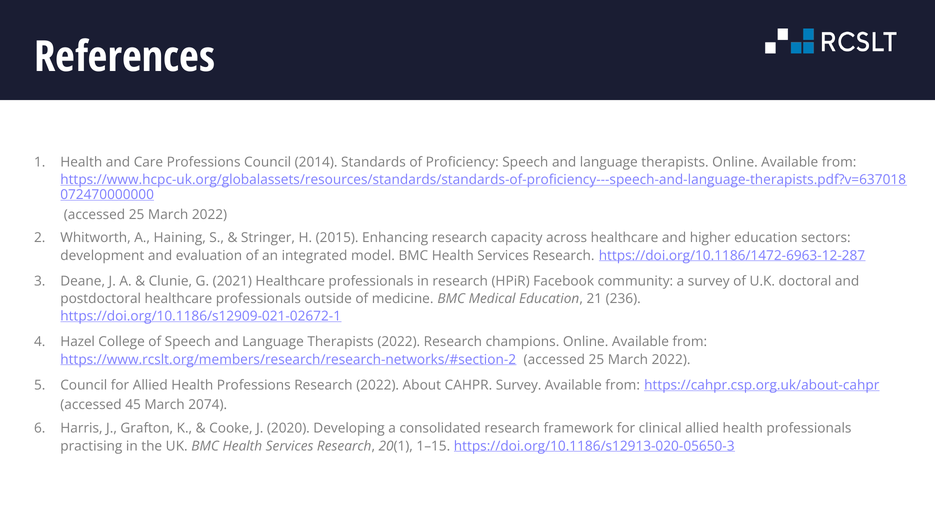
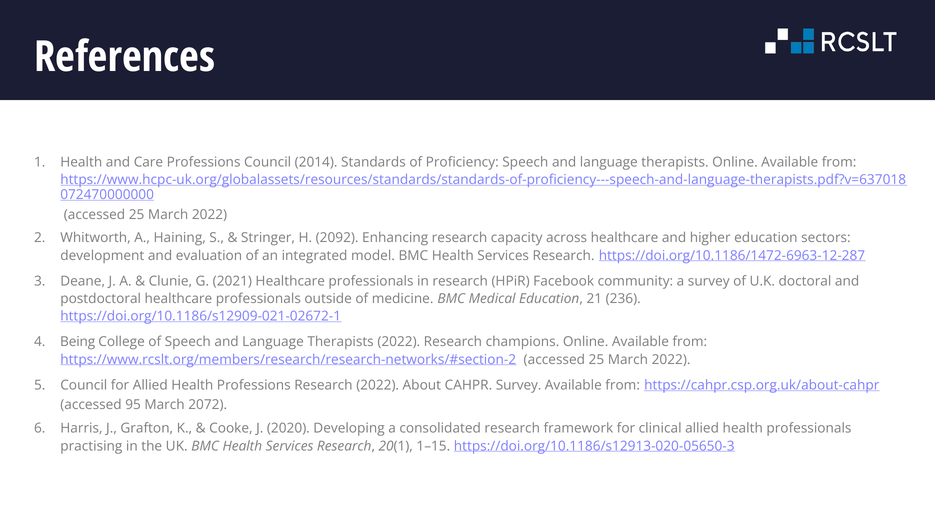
2015: 2015 -> 2092 (337, 238)
Hazel: Hazel -> Being (78, 342)
45: 45 -> 95 (133, 405)
2074: 2074 -> 2072 (208, 405)
